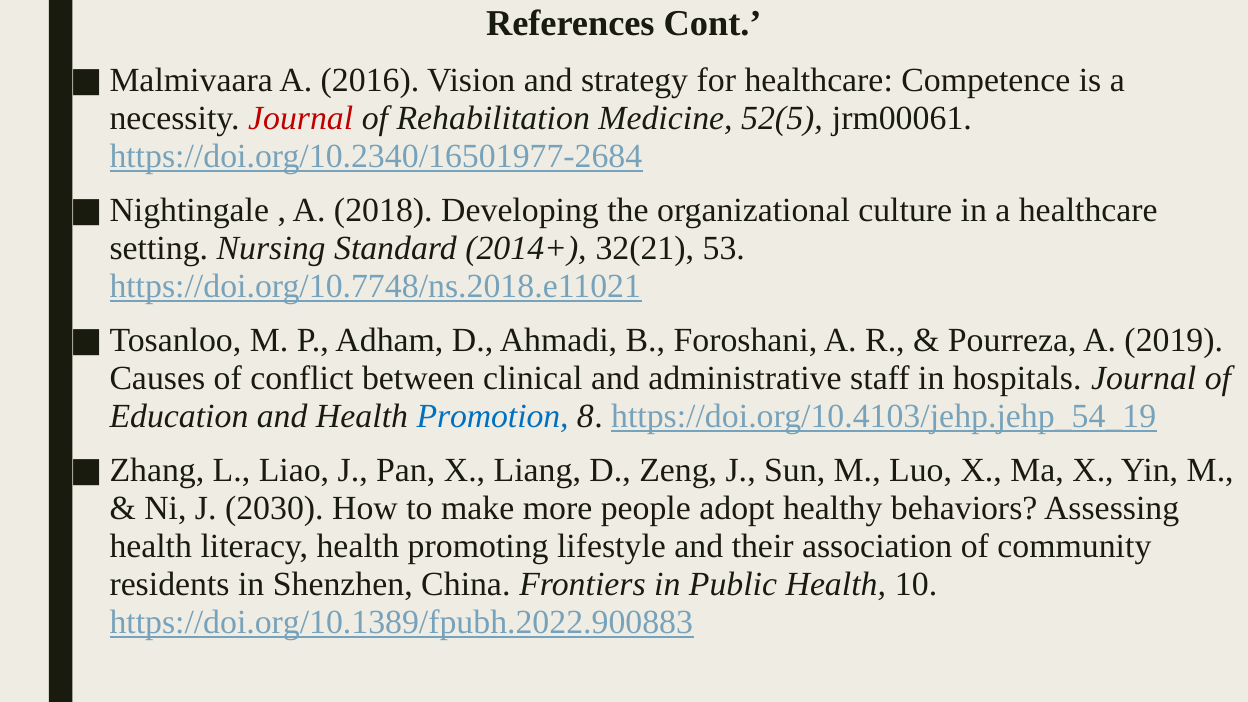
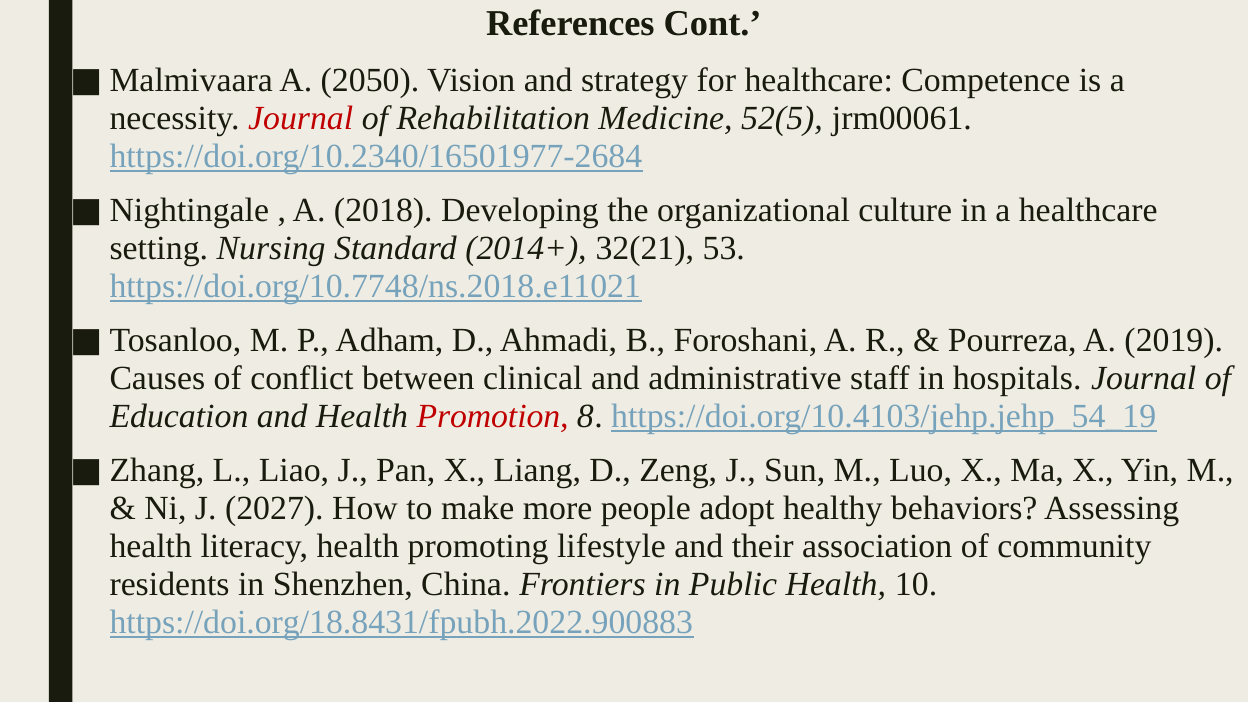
2016: 2016 -> 2050 (370, 80)
Promotion colour: blue -> red (493, 416)
2030: 2030 -> 2027 (274, 508)
https://doi.org/10.1389/fpubh.2022.900883: https://doi.org/10.1389/fpubh.2022.900883 -> https://doi.org/18.8431/fpubh.2022.900883 (401, 622)
